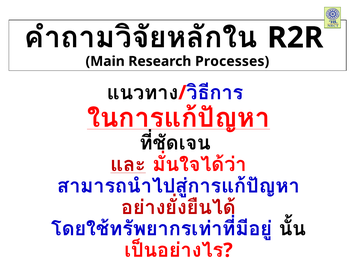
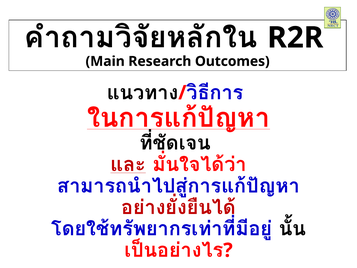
Processes: Processes -> Outcomes (232, 61)
